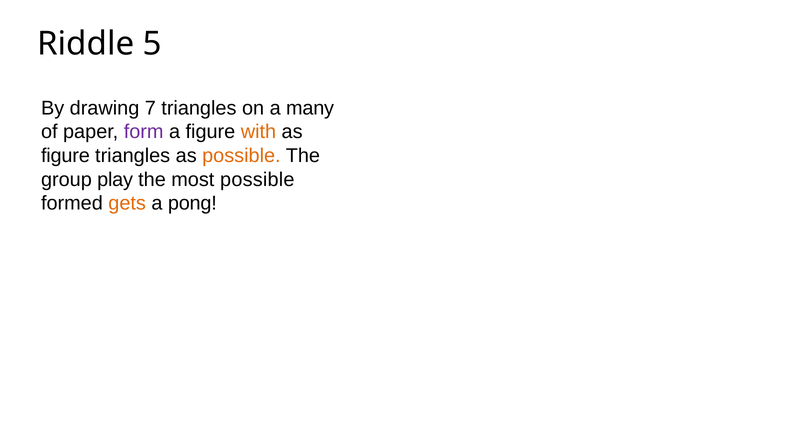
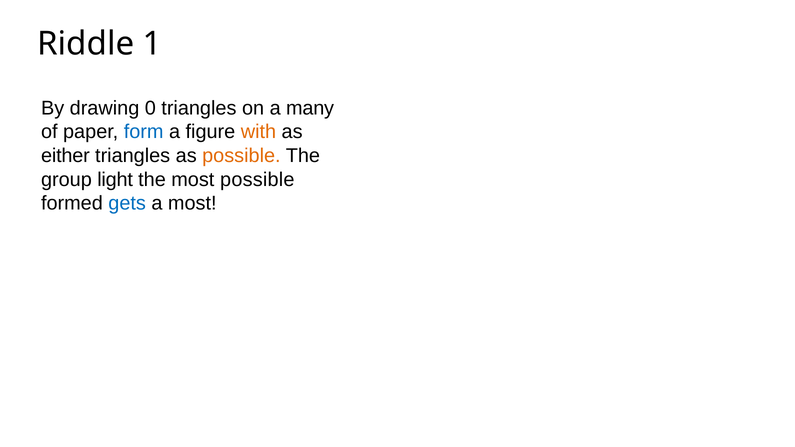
5: 5 -> 1 (152, 44)
7: 7 -> 0 (150, 108)
form colour: purple -> blue (144, 132)
figure: figure -> either (65, 156)
play: play -> light (115, 180)
gets colour: orange -> blue (127, 204)
a pong: pong -> most (192, 204)
